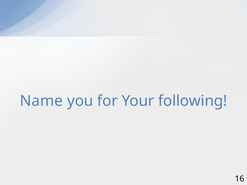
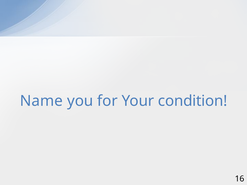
following: following -> condition (193, 101)
